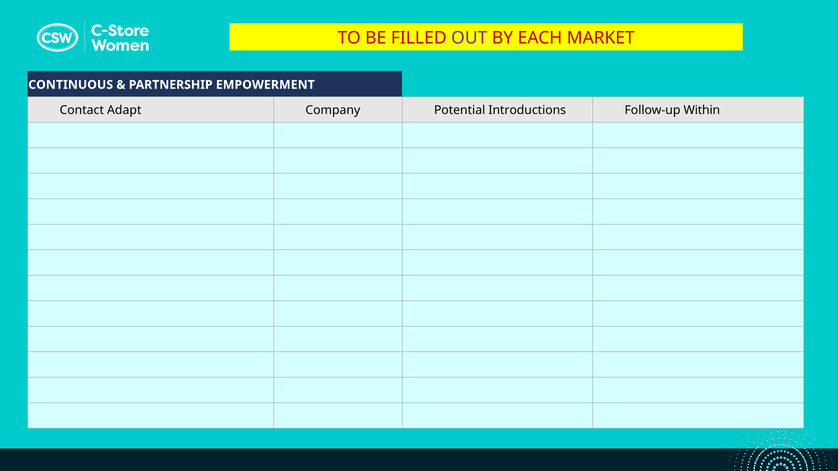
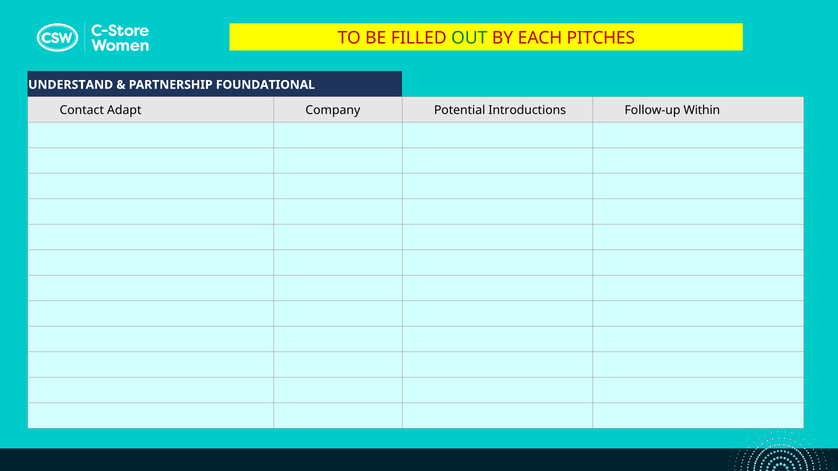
OUT colour: purple -> green (469, 38)
MARKET: MARKET -> PITCHES (601, 38)
CONTINUOUS: CONTINUOUS -> UNDERSTAND (71, 85)
EMPOWERMENT: EMPOWERMENT -> FOUNDATIONAL (265, 85)
